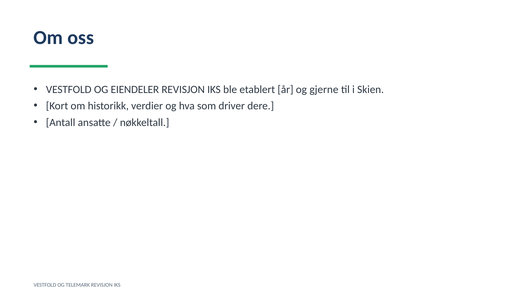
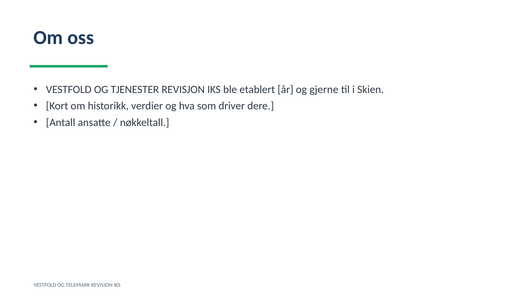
EIENDELER: EIENDELER -> TJENESTER (135, 89)
